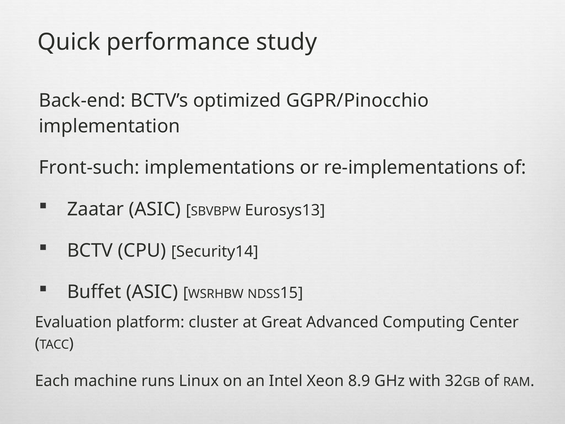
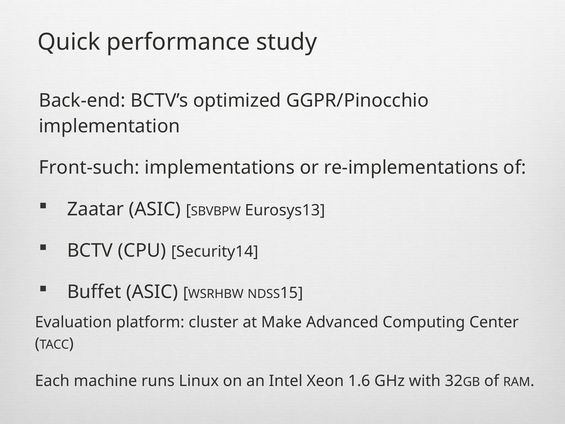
Great: Great -> Make (282, 322)
8.9: 8.9 -> 1.6 (359, 381)
